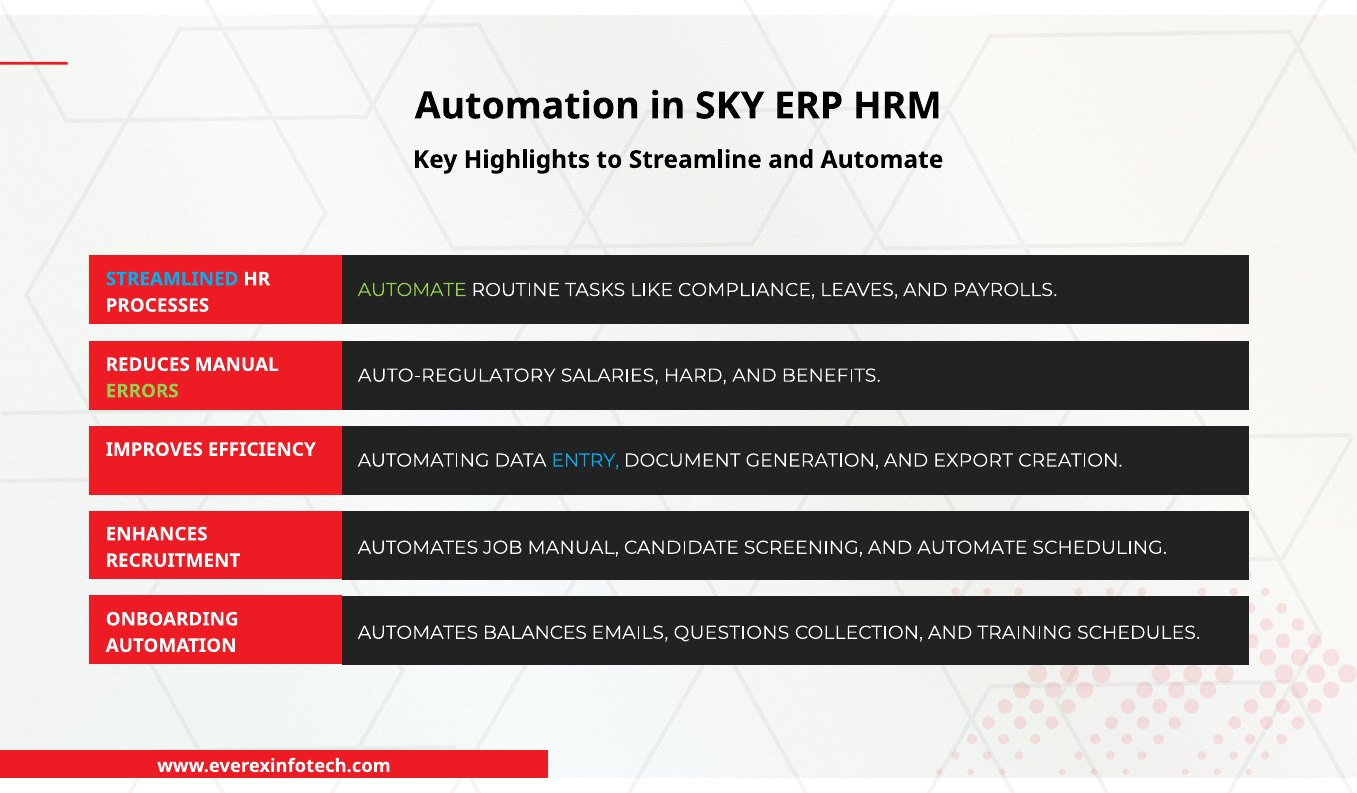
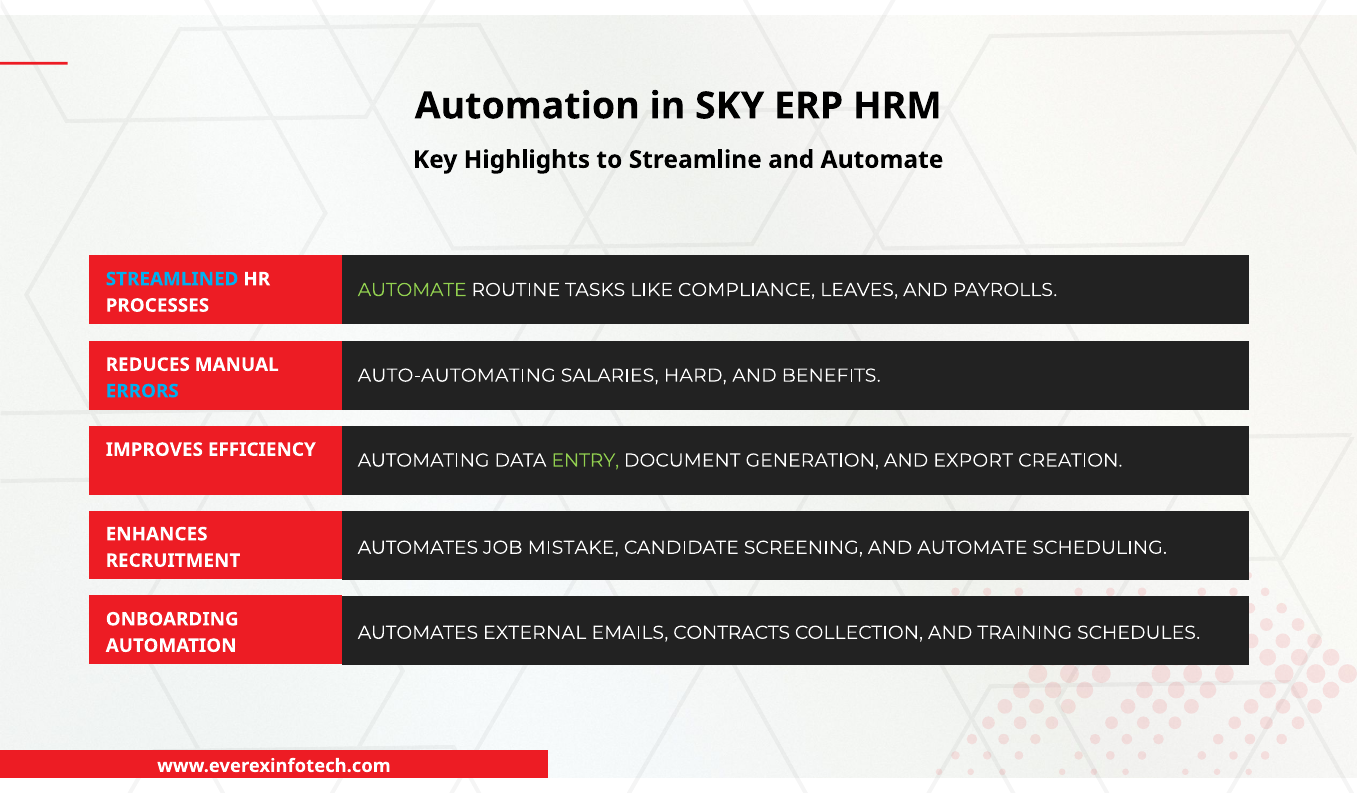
AUTO-REGULATORY: AUTO-REGULATORY -> AUTO-AUTOMATING (457, 376)
ERRORS colour: light green -> light blue (142, 391)
ENTRY colour: light blue -> light green (585, 461)
JOB MANUAL: MANUAL -> MISTAKE (573, 548)
BALANCES: BALANCES -> EXTERNAL (535, 633)
QUESTIONS: QUESTIONS -> CONTRACTS (732, 633)
